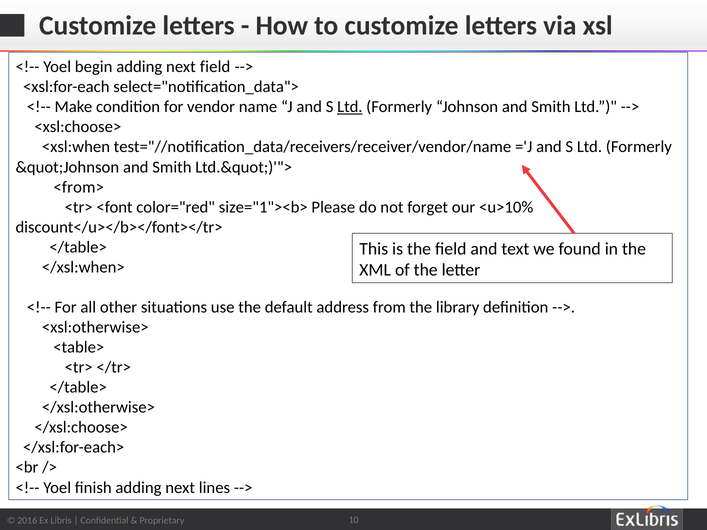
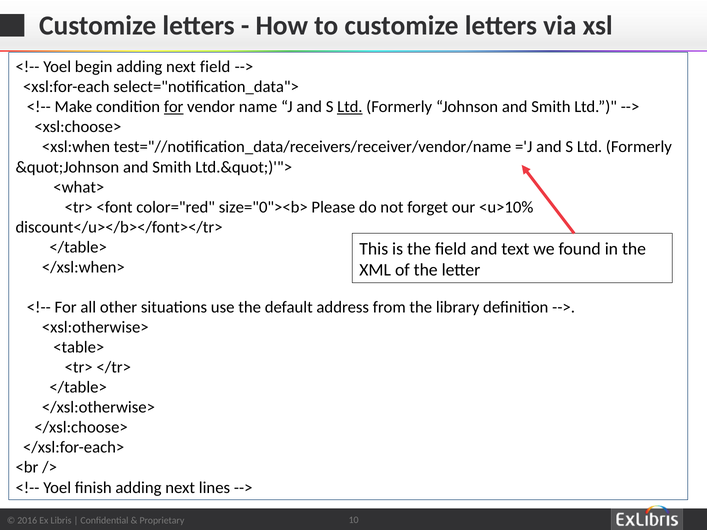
for underline: none -> present (174, 107)
<from>: <from> -> <what> (79, 187)
size="1"><b>: size="1"><b> -> size="0"><b> (263, 207)
